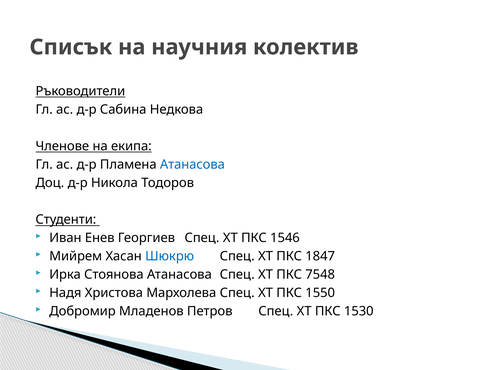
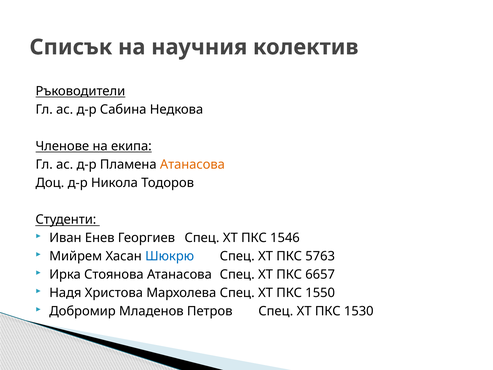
Атанасова colour: blue -> orange (192, 164)
1847: 1847 -> 5763 (320, 256)
7548: 7548 -> 6657 (320, 274)
